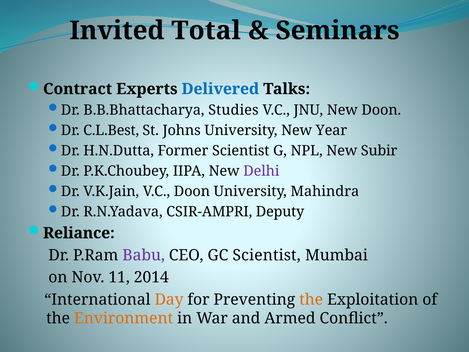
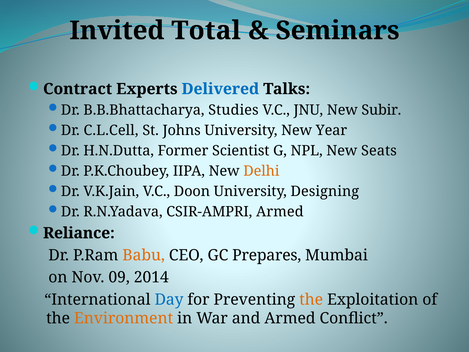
New Doon: Doon -> Subir (381, 110)
C.L.Best: C.L.Best -> C.L.Cell (111, 130)
Subir: Subir -> Seats (379, 151)
Delhi colour: purple -> orange (261, 171)
Mahindra: Mahindra -> Designing (325, 191)
CSIR-AMPRI Deputy: Deputy -> Armed (280, 211)
Babu colour: purple -> orange (144, 255)
GC Scientist: Scientist -> Prepares (267, 255)
11: 11 -> 09 (119, 277)
Day colour: orange -> blue (169, 299)
